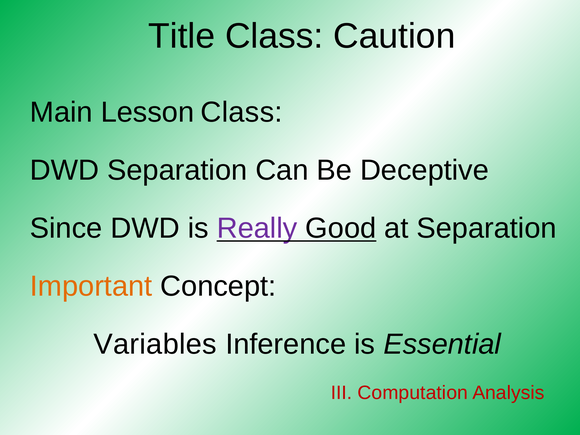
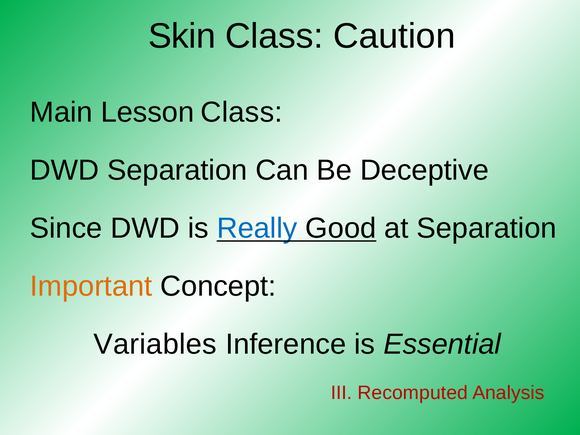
Title: Title -> Skin (182, 36)
Really colour: purple -> blue (257, 228)
Computation: Computation -> Recomputed (413, 393)
